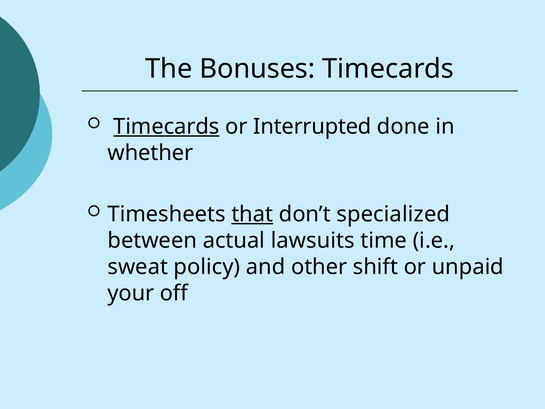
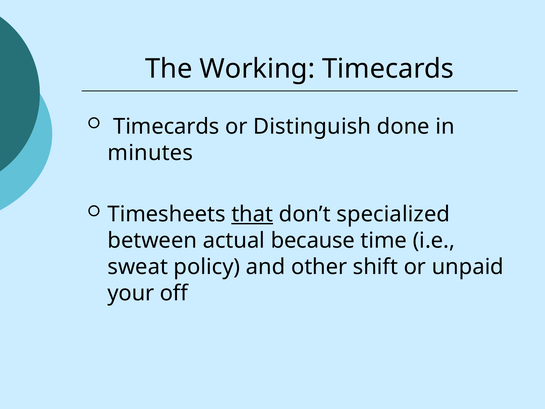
Bonuses: Bonuses -> Working (257, 69)
Timecards underline: present -> none (166, 126)
Interrupted: Interrupted -> Distinguish (312, 126)
whether: whether -> minutes (150, 153)
lawsuits: lawsuits -> because (313, 241)
